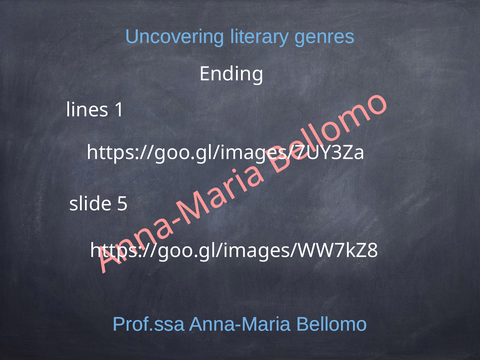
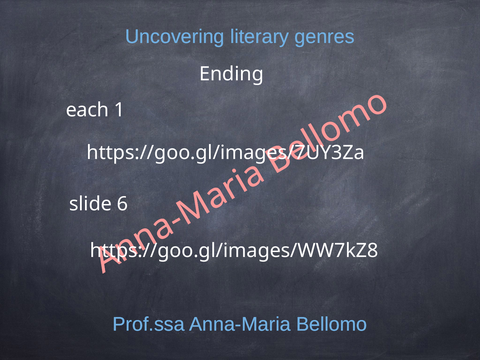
lines: lines -> each (87, 110)
5: 5 -> 6 (123, 204)
